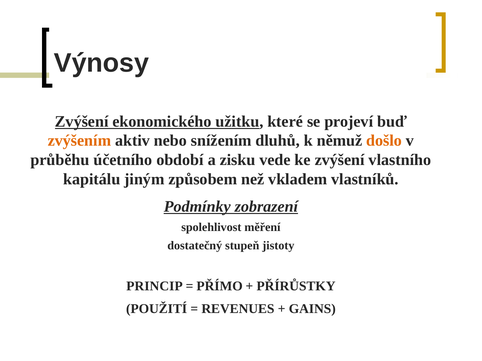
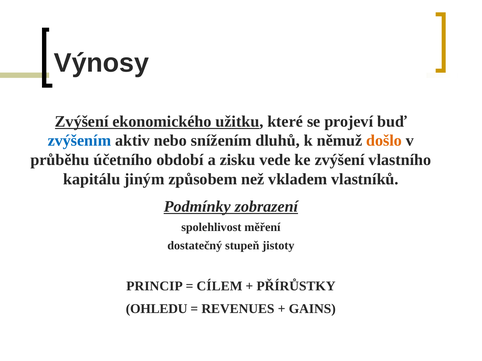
zvýšením colour: orange -> blue (79, 141)
PŘÍMO: PŘÍMO -> CÍLEM (220, 286)
POUŽITÍ: POUŽITÍ -> OHLEDU (157, 309)
